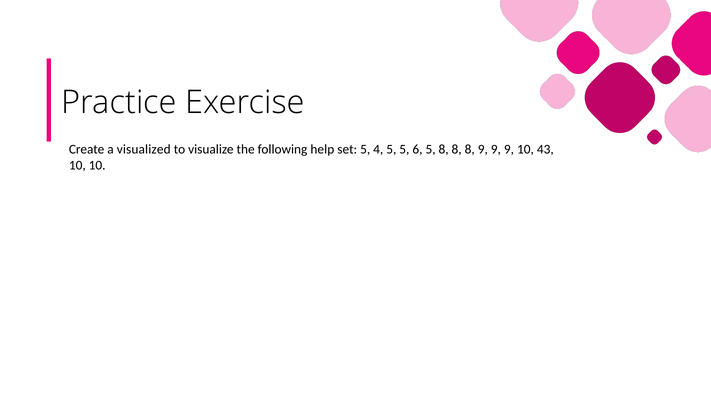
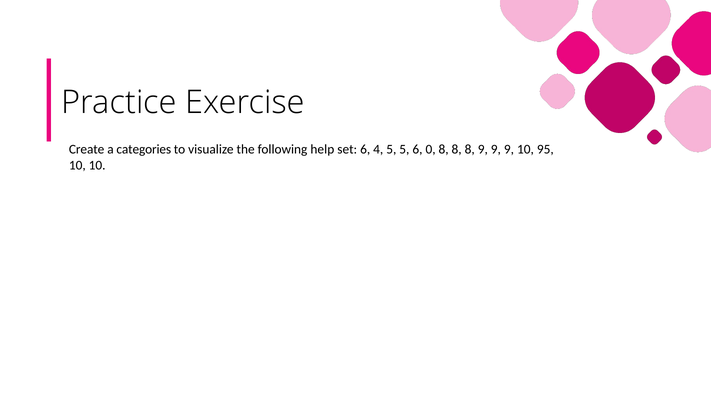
visualized: visualized -> categories (144, 149)
set 5: 5 -> 6 (365, 149)
6 5: 5 -> 0 (431, 149)
43: 43 -> 95 (545, 149)
